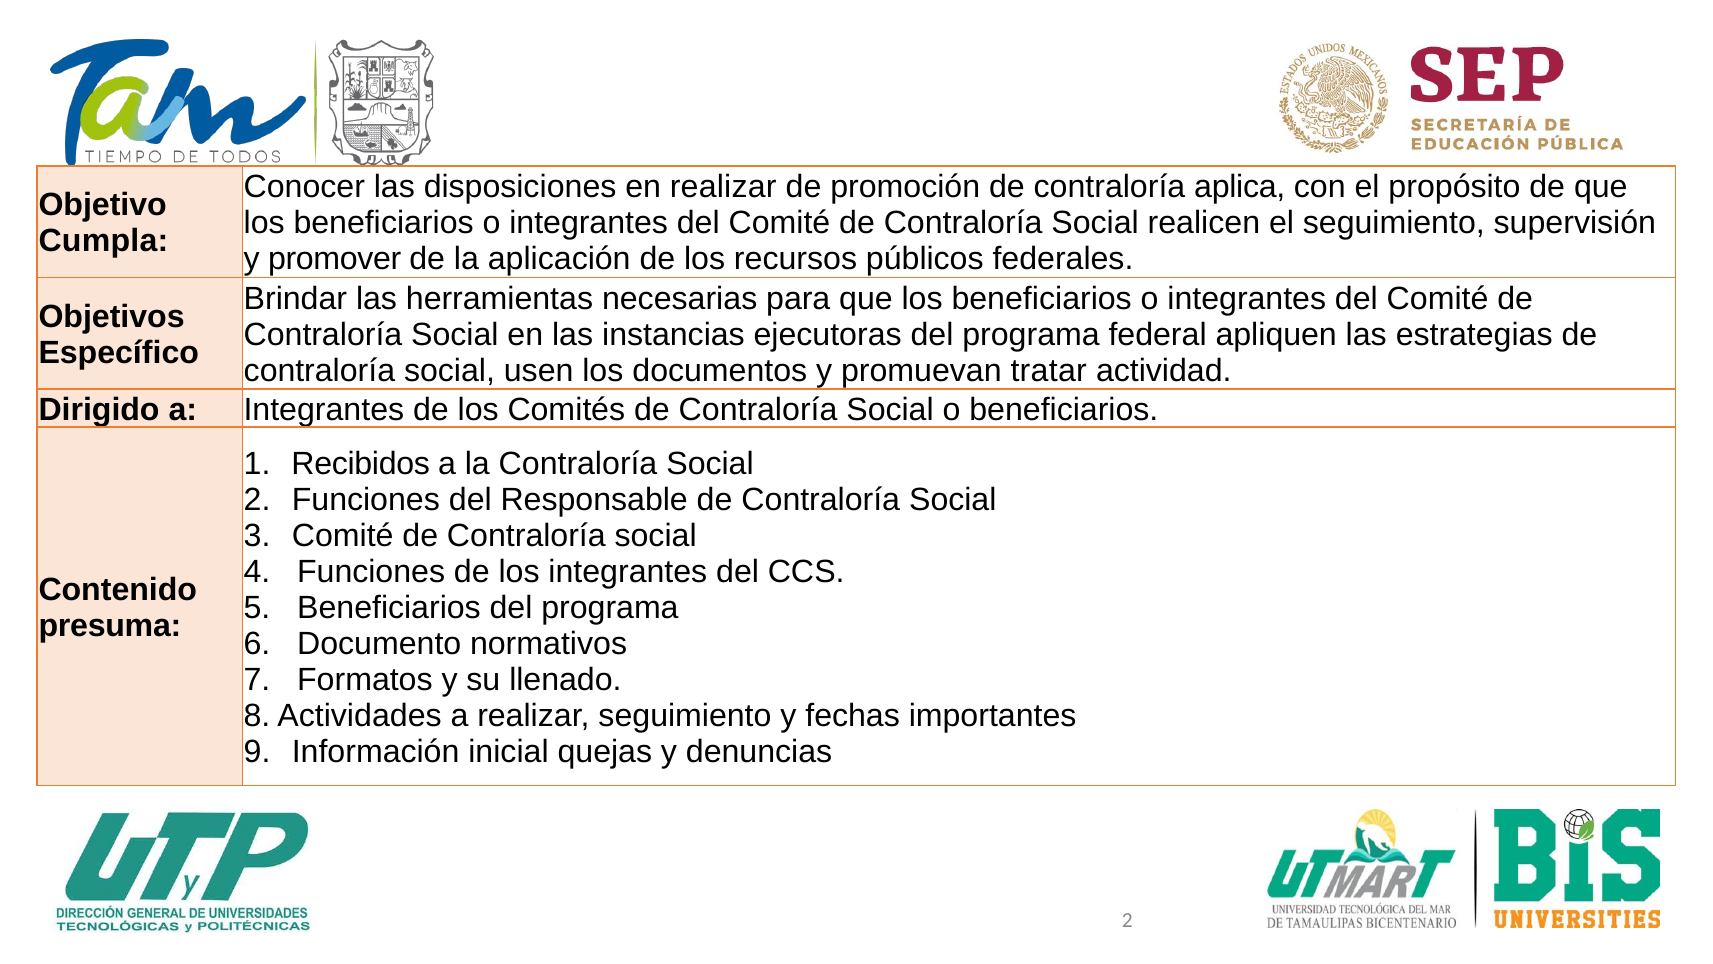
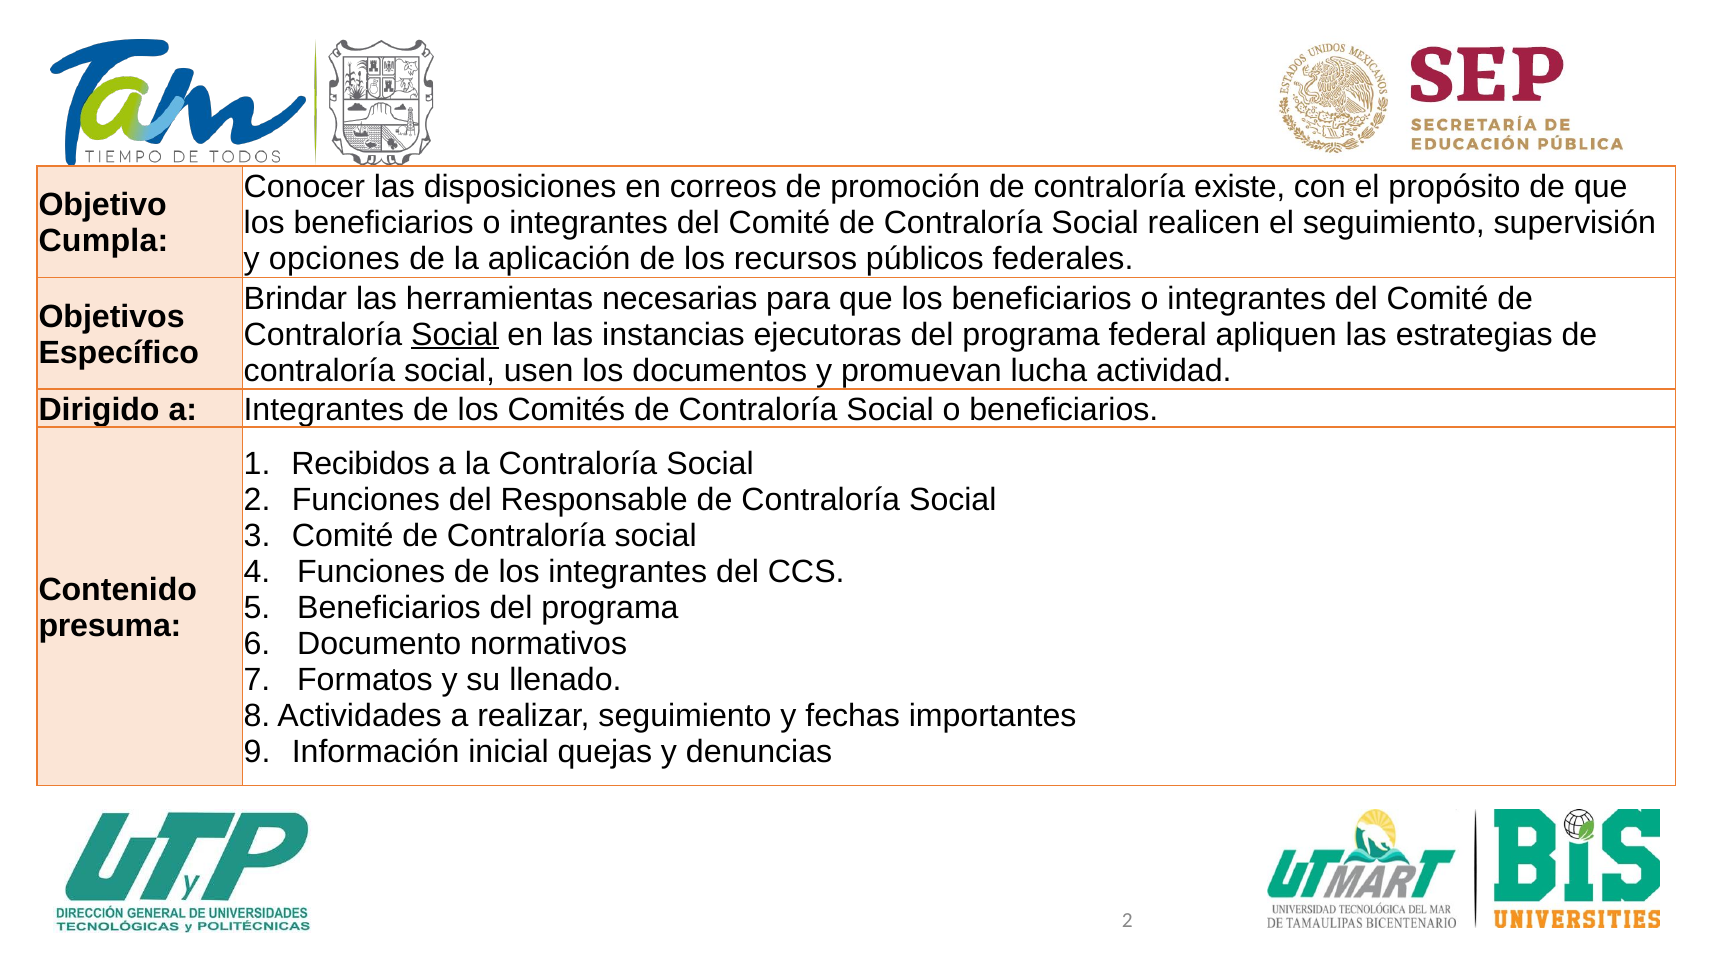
en realizar: realizar -> correos (723, 187)
aplica: aplica -> existe (1240, 187)
promover: promover -> opciones (334, 259)
Social underline: none -> present (455, 334)
tratar: tratar -> lucha (1049, 370)
